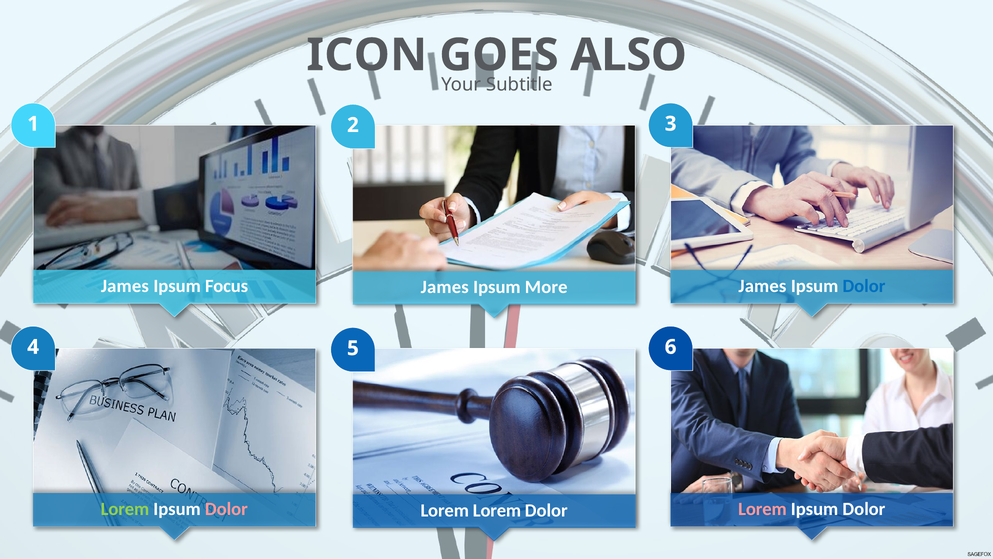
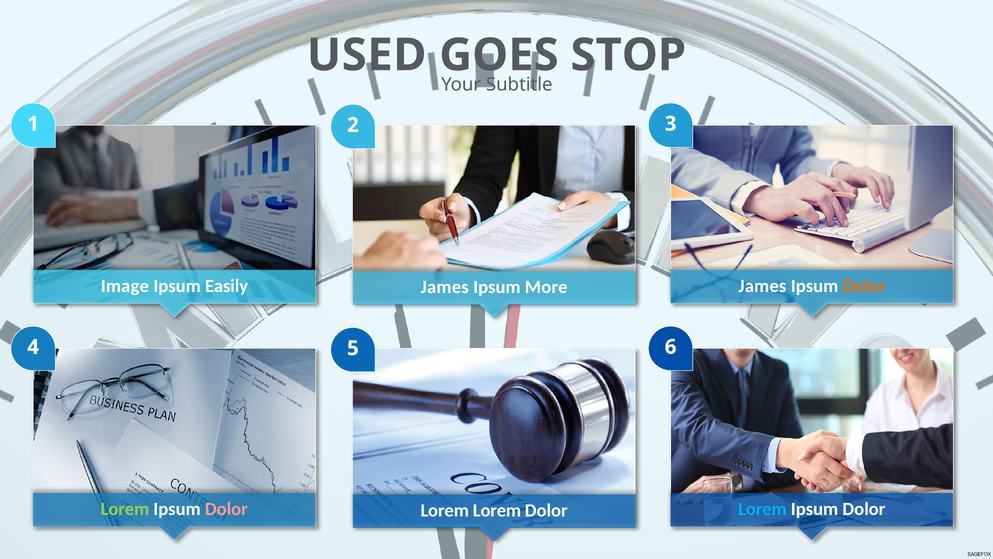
ICON: ICON -> USED (367, 55)
ALSO: ALSO -> STOP (628, 55)
James: James -> Image (125, 286)
Focus: Focus -> Easily (227, 286)
Dolor colour: blue -> orange (864, 286)
Lorem colour: pink -> light blue (762, 509)
